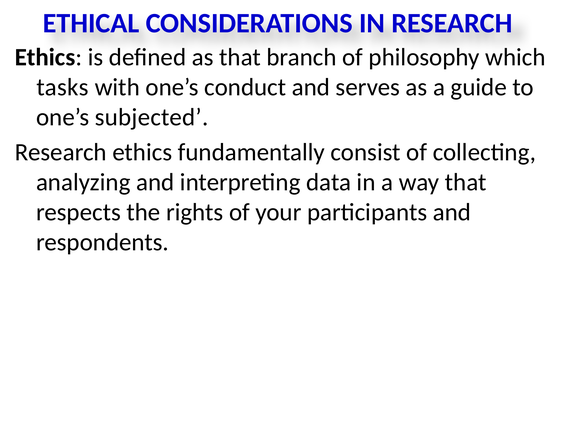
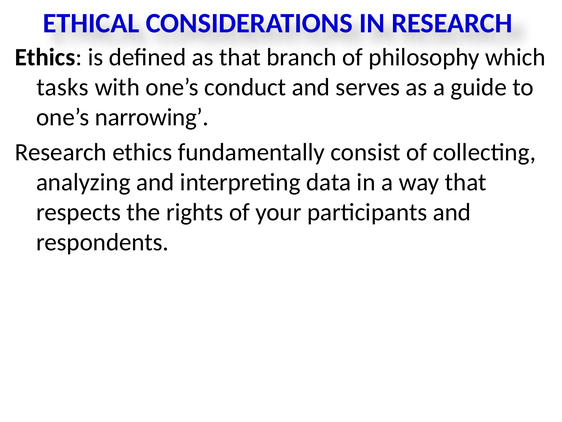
subjected: subjected -> narrowing (152, 117)
